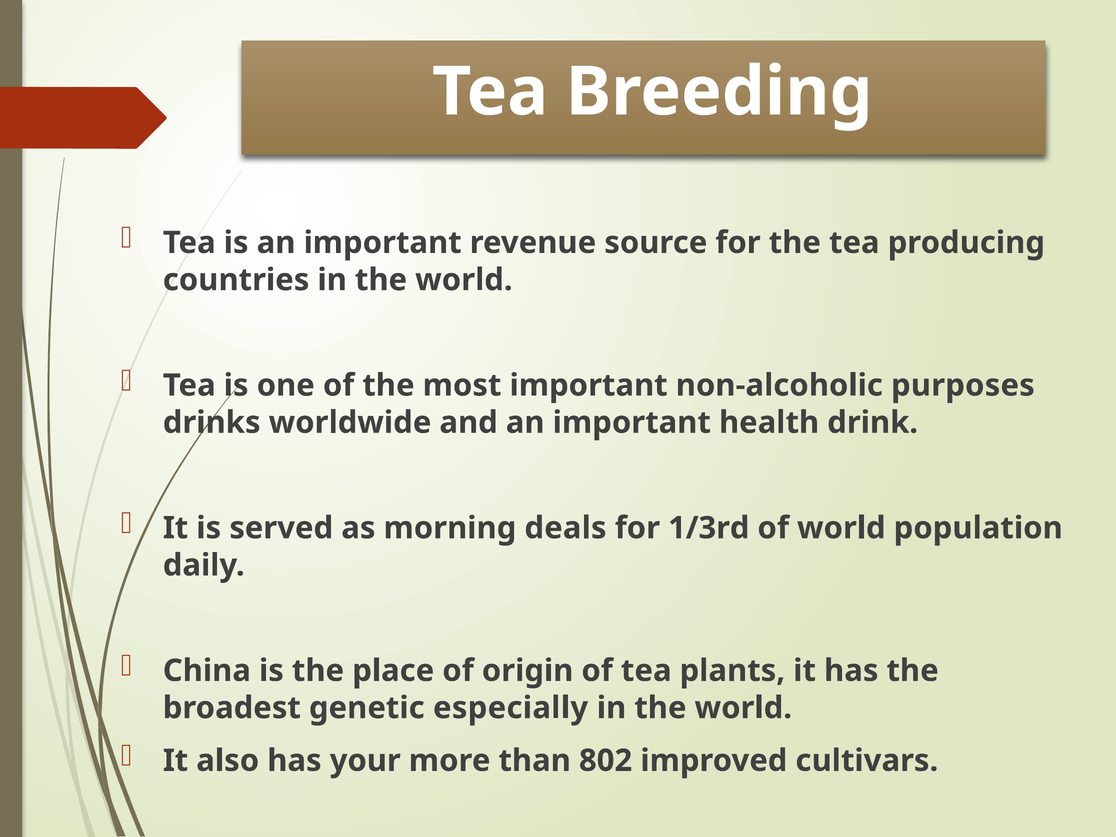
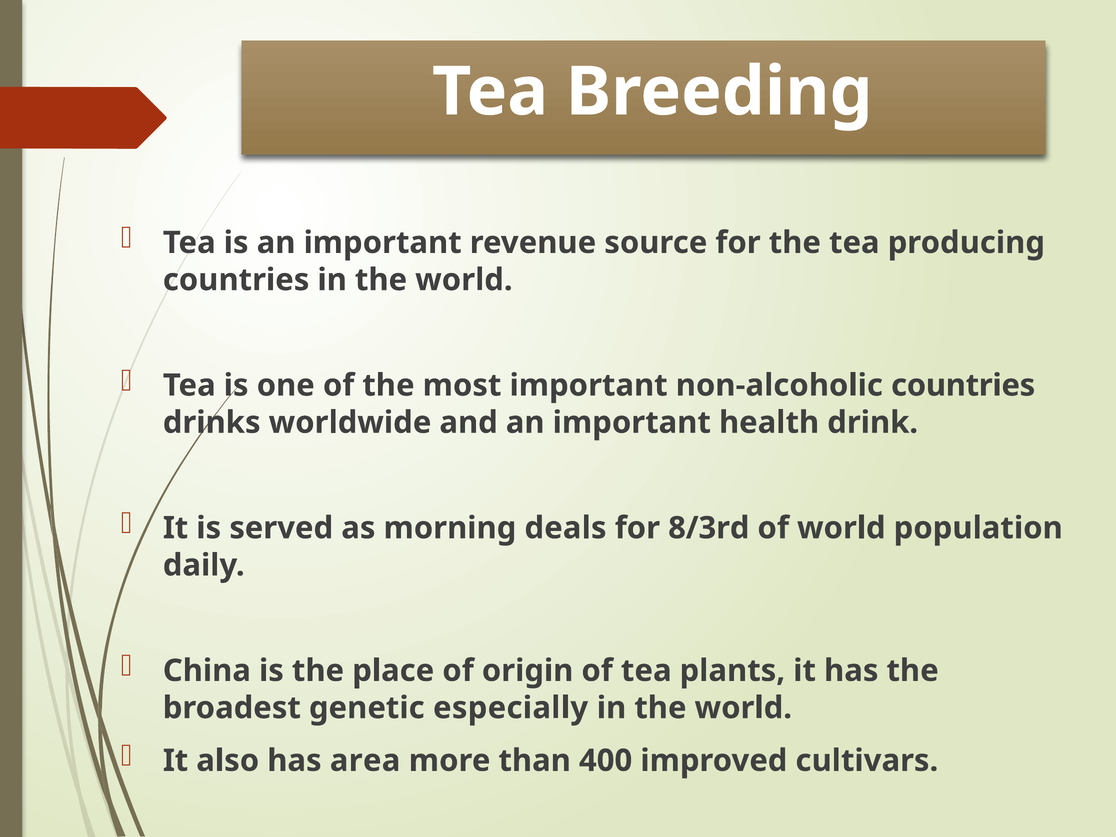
non-alcoholic purposes: purposes -> countries (963, 385)
1/3rd: 1/3rd -> 8/3rd (709, 528)
your: your -> area (365, 761)
802: 802 -> 400 (606, 761)
